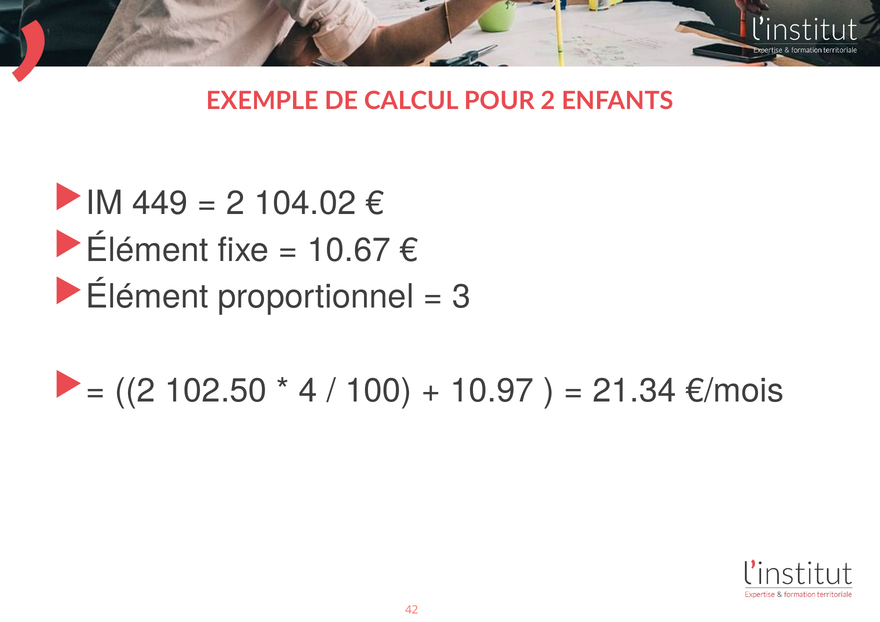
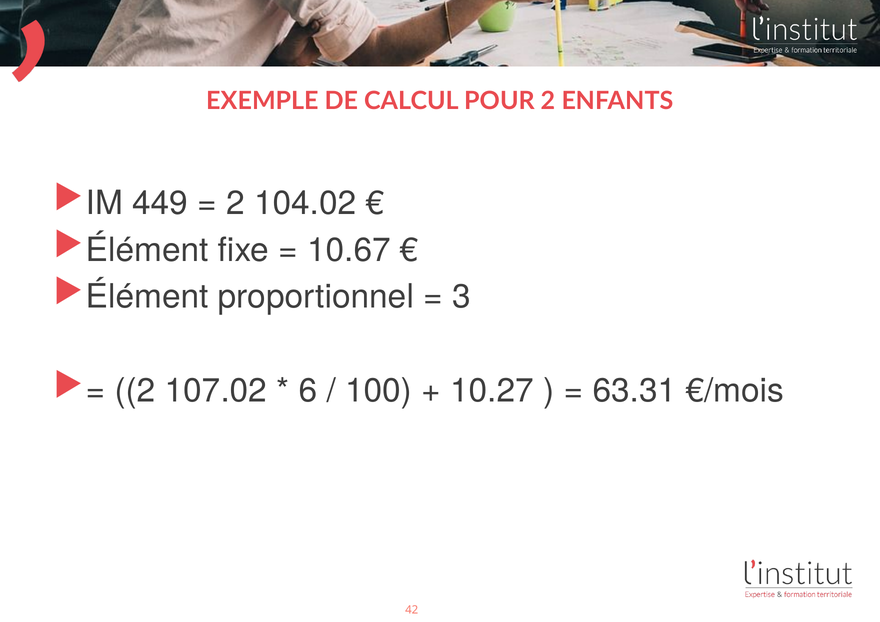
102.50: 102.50 -> 107.02 (216, 391)
4: 4 -> 6 (308, 391)
10.97: 10.97 -> 10.27 (492, 391)
21.34: 21.34 -> 63.31 (634, 391)
